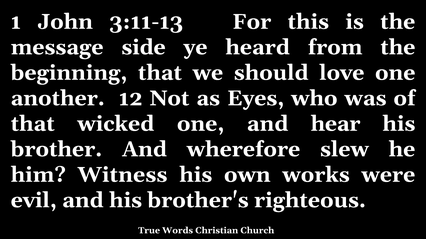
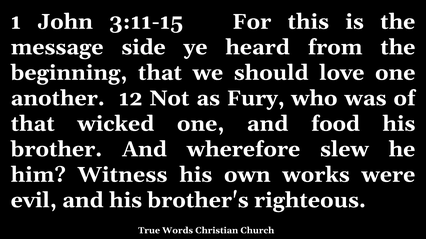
3:11-13: 3:11-13 -> 3:11-15 (146, 22)
Eyes: Eyes -> Fury (256, 99)
hear: hear -> food (336, 124)
